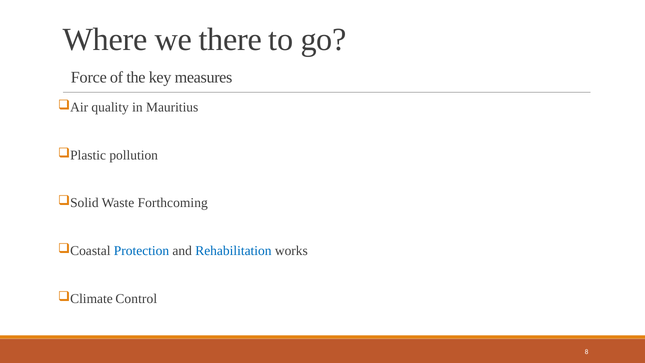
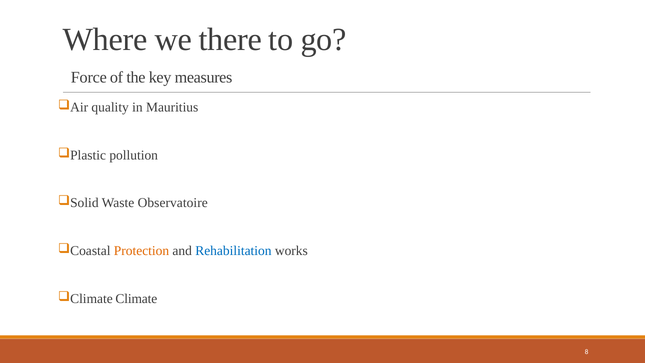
Forthcoming: Forthcoming -> Observatoire (173, 203)
Protection colour: blue -> orange (142, 251)
Control: Control -> Climate (136, 299)
